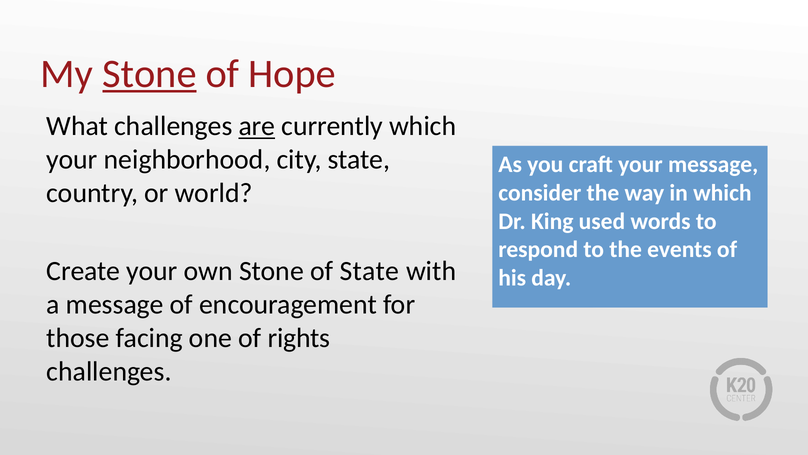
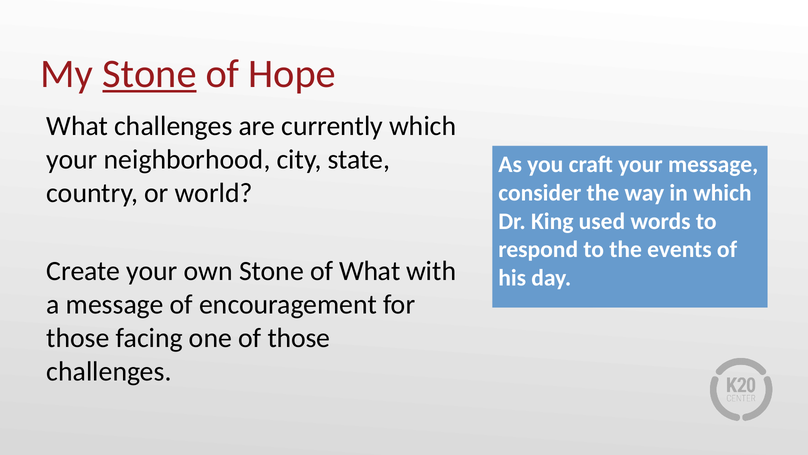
are underline: present -> none (257, 126)
of State: State -> What (370, 271)
of rights: rights -> those (299, 338)
